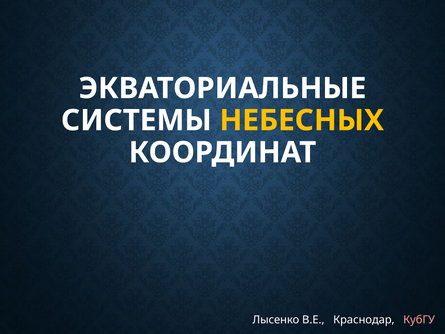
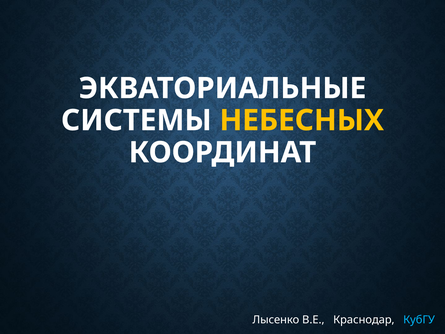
КубГУ colour: pink -> light blue (419, 320)
